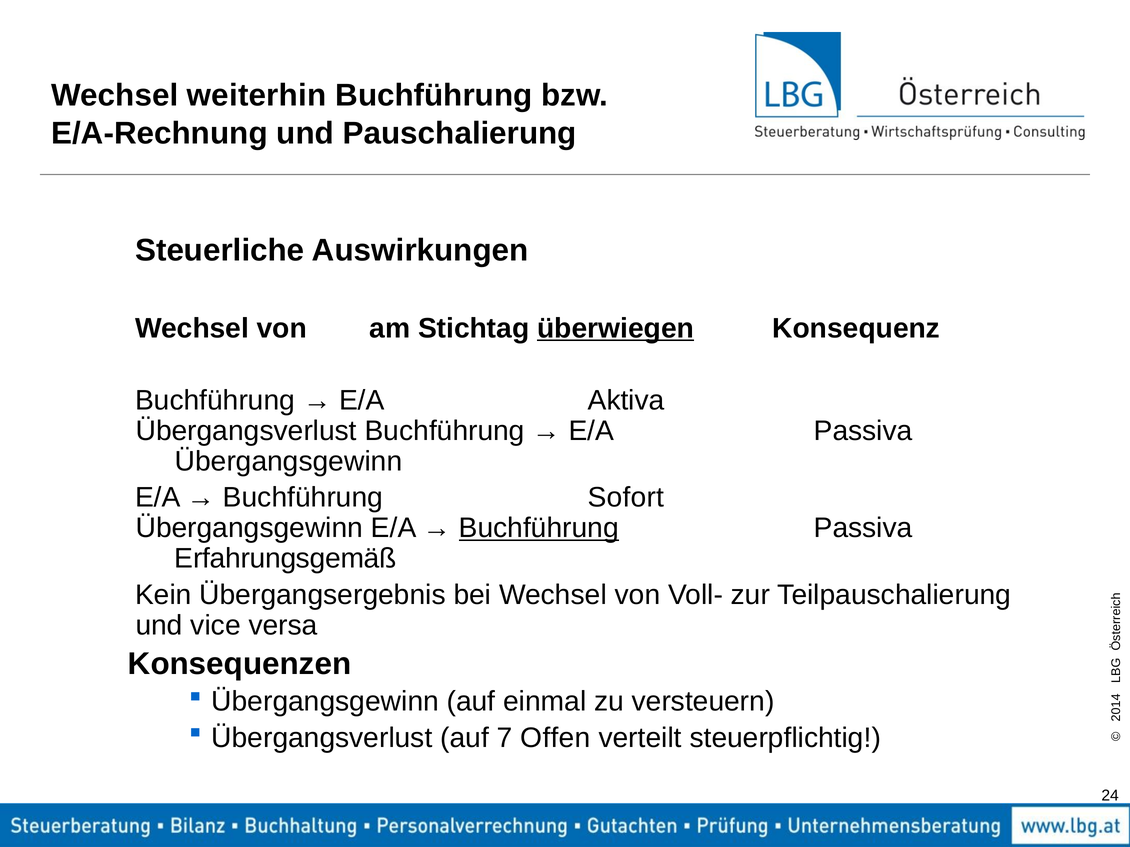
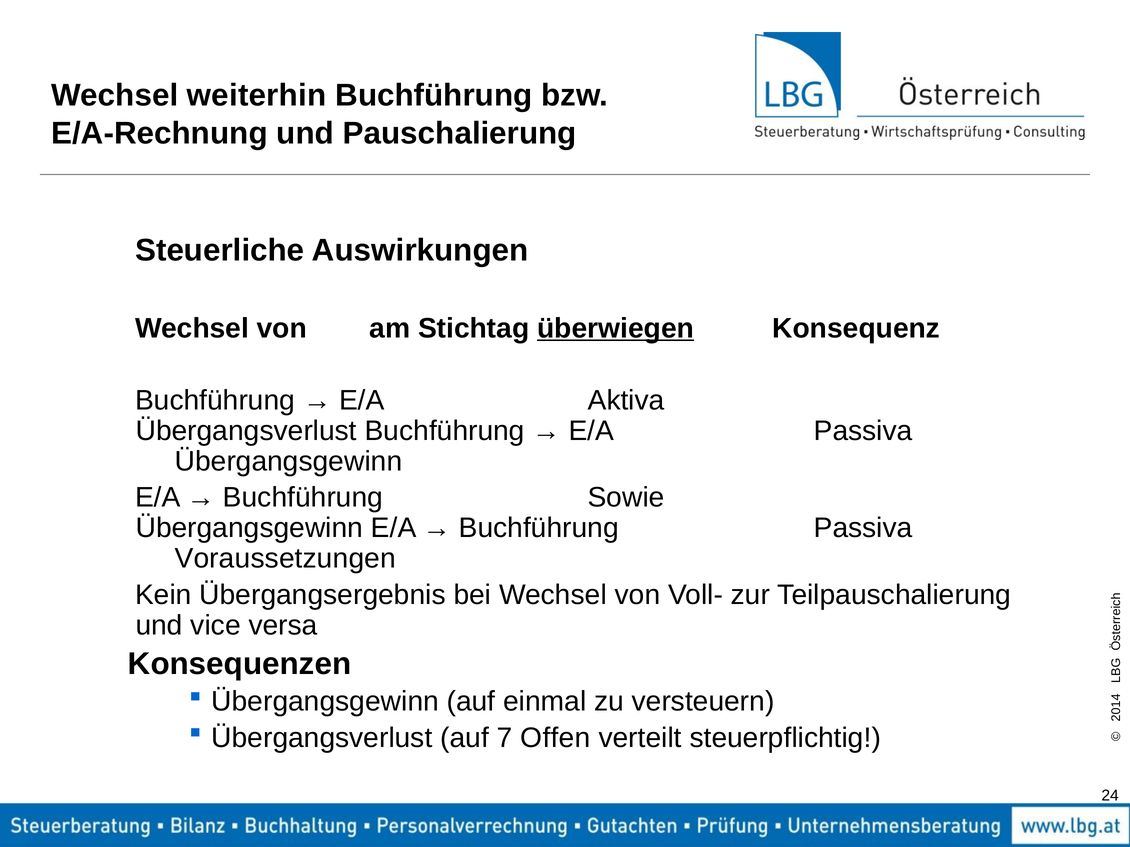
Sofort: Sofort -> Sowie (626, 498)
Buchführung underline: present -> none (539, 528)
Erfahrungsgemäß: Erfahrungsgemäß -> Voraussetzungen (285, 559)
